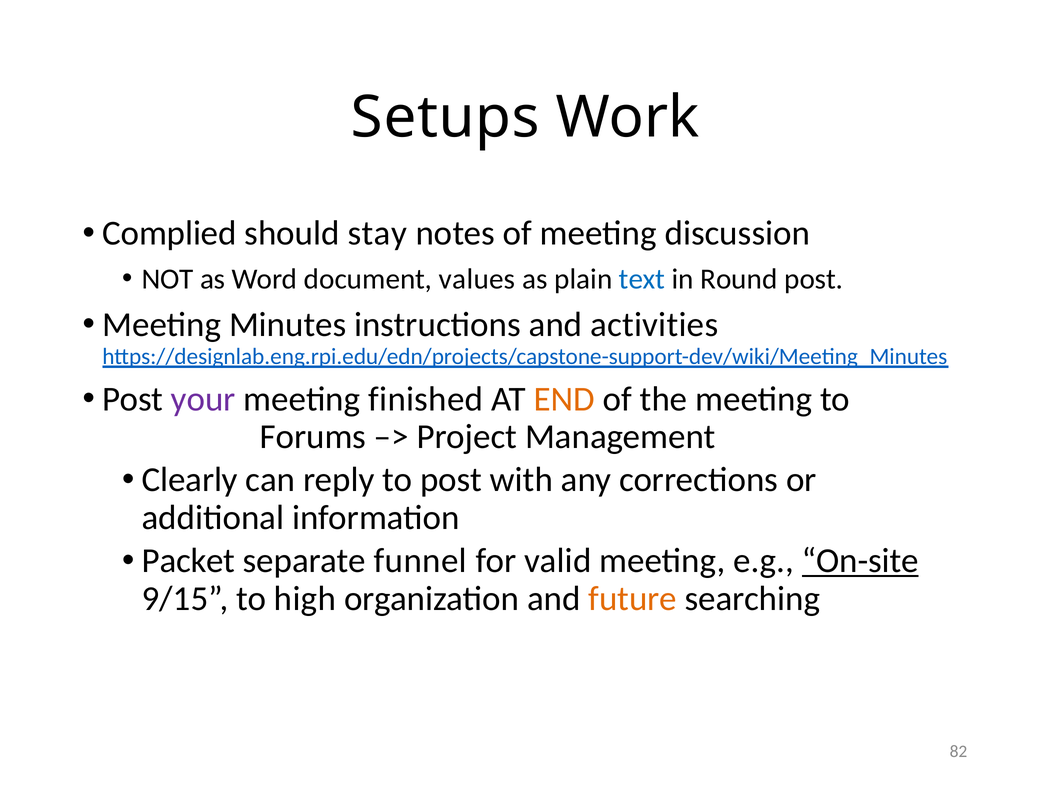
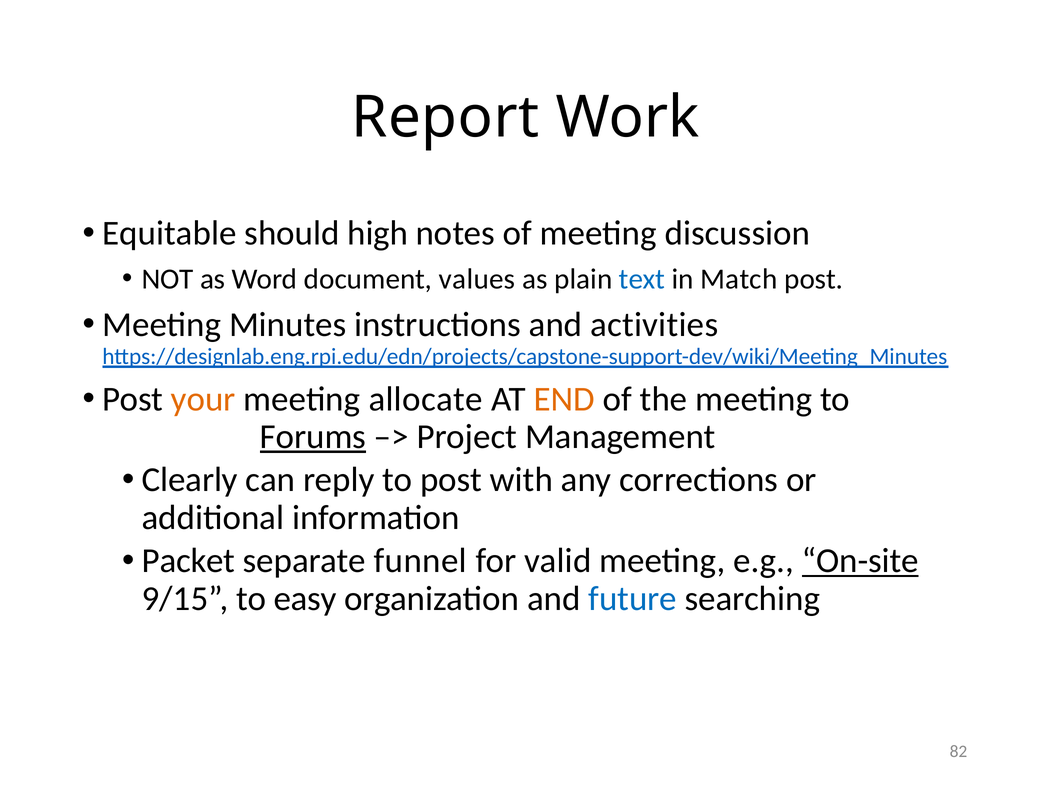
Setups: Setups -> Report (445, 118)
Complied: Complied -> Equitable (169, 234)
stay: stay -> high (378, 234)
Round: Round -> Match (739, 279)
your colour: purple -> orange (203, 399)
finished: finished -> allocate (426, 399)
Forums underline: none -> present (313, 437)
high: high -> easy (305, 599)
future colour: orange -> blue (633, 599)
